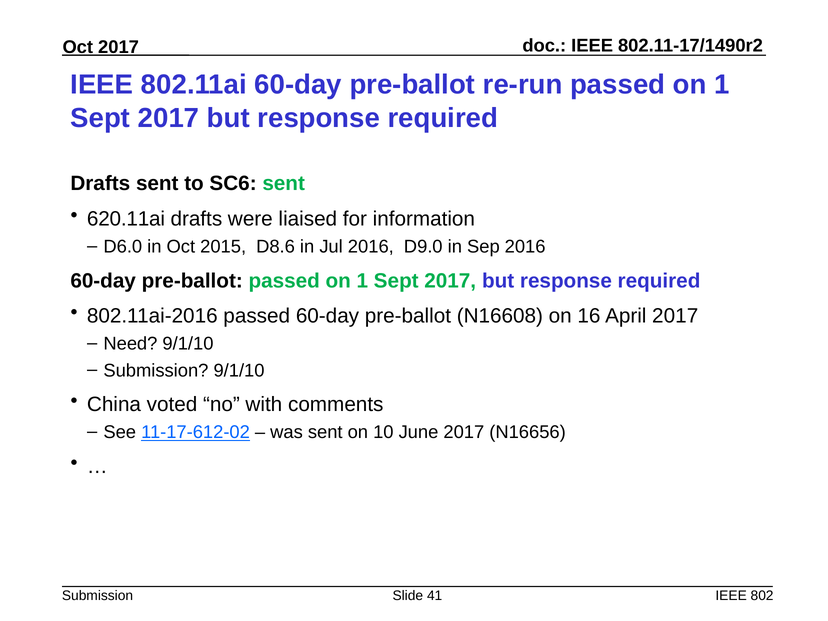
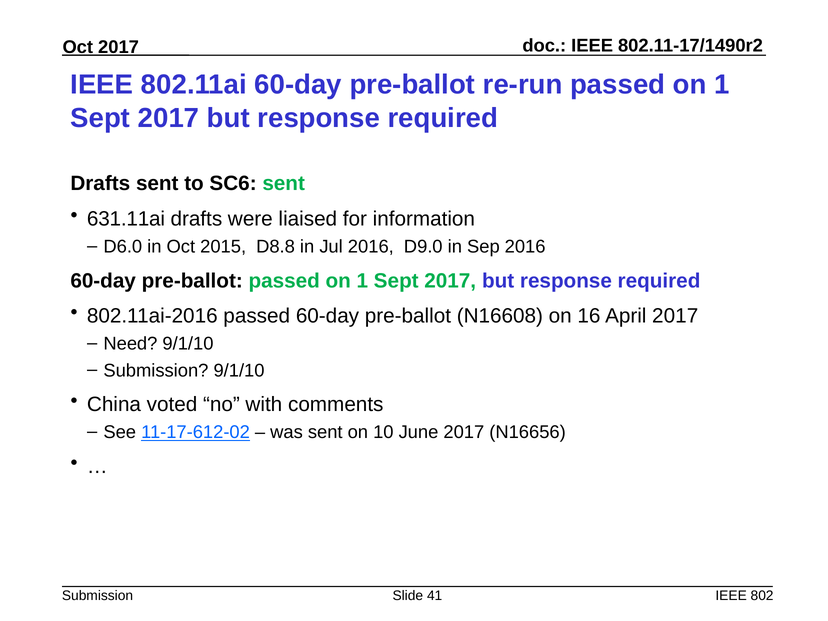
620.11ai: 620.11ai -> 631.11ai (126, 219)
D8.6: D8.6 -> D8.8 (276, 247)
